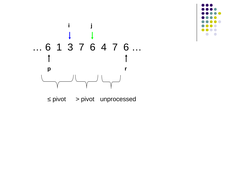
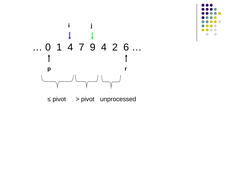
6: 6 -> 0 (48, 47)
1 3: 3 -> 4 (70, 47)
6: 6 -> 9 (93, 47)
4 7: 7 -> 2 (115, 47)
